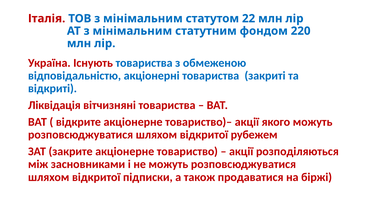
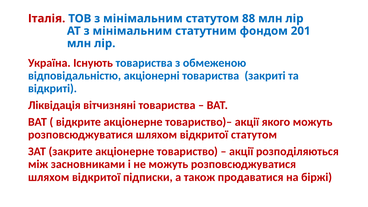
22: 22 -> 88 (249, 19)
220: 220 -> 201 (301, 31)
відкритої рубежем: рубежем -> статутом (254, 135)
